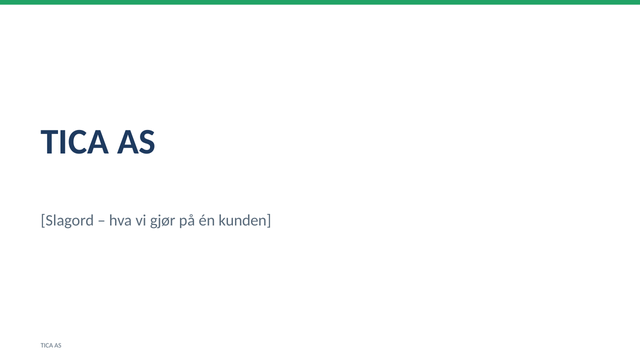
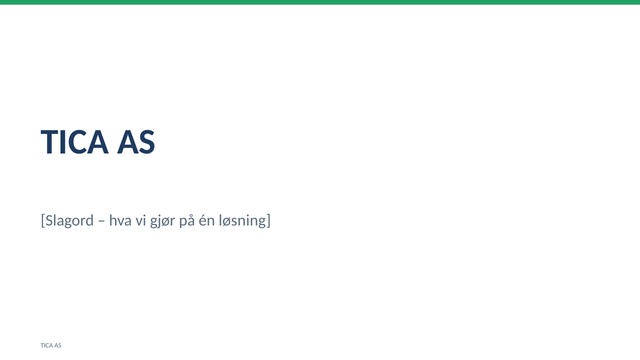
kunden: kunden -> løsning (245, 220)
